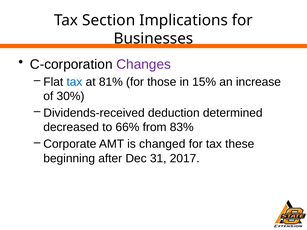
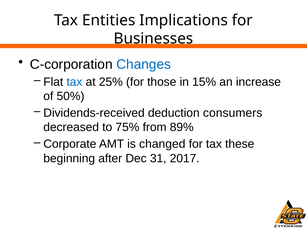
Section: Section -> Entities (109, 20)
Changes colour: purple -> blue (144, 64)
81%: 81% -> 25% (111, 82)
30%: 30% -> 50% (71, 96)
determined: determined -> consumers (233, 113)
66%: 66% -> 75% (127, 127)
83%: 83% -> 89% (182, 127)
